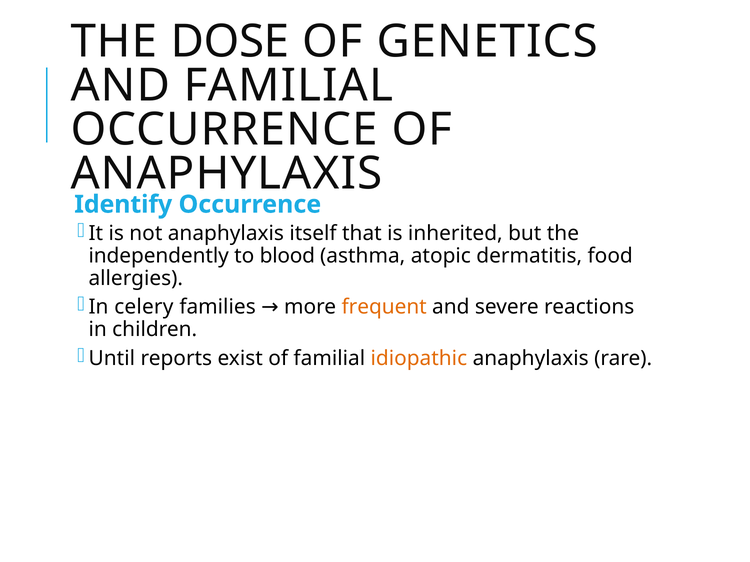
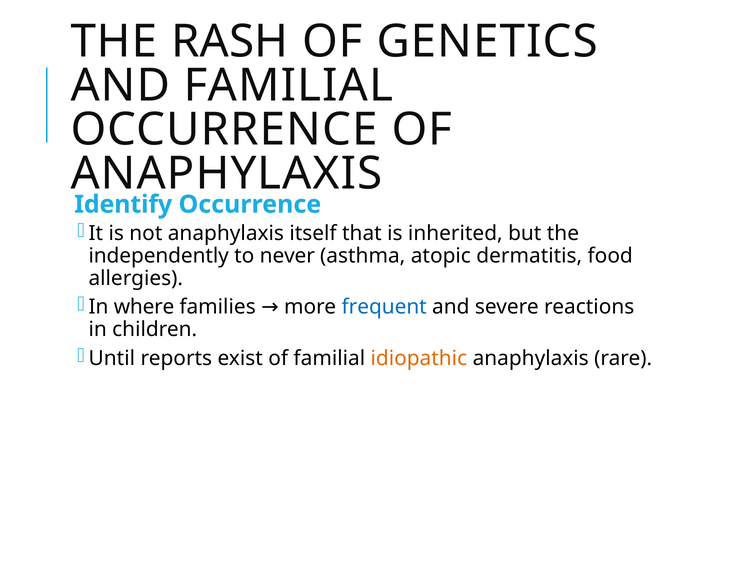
DOSE: DOSE -> RASH (230, 42)
blood: blood -> never (287, 256)
celery: celery -> where (144, 307)
frequent colour: orange -> blue (384, 307)
